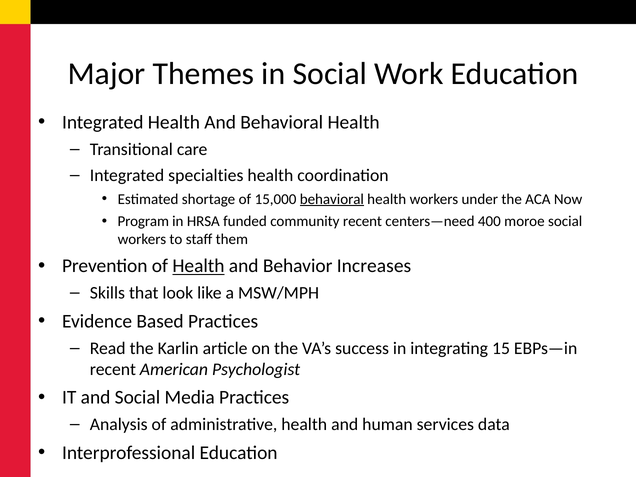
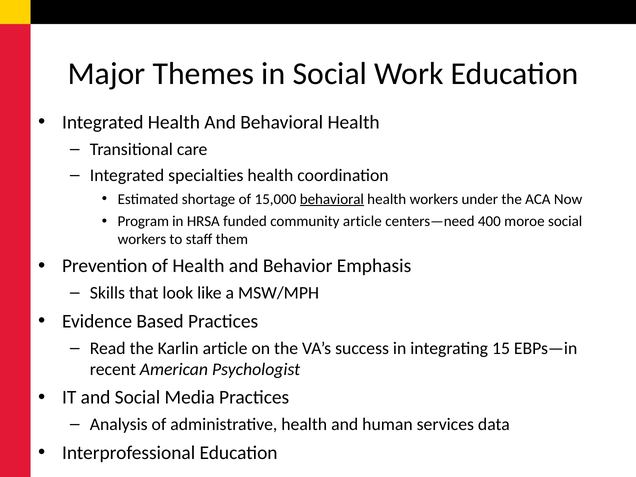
community recent: recent -> article (362, 221)
Health underline: present -> none (198, 266)
Increases: Increases -> Emphasis (374, 266)
